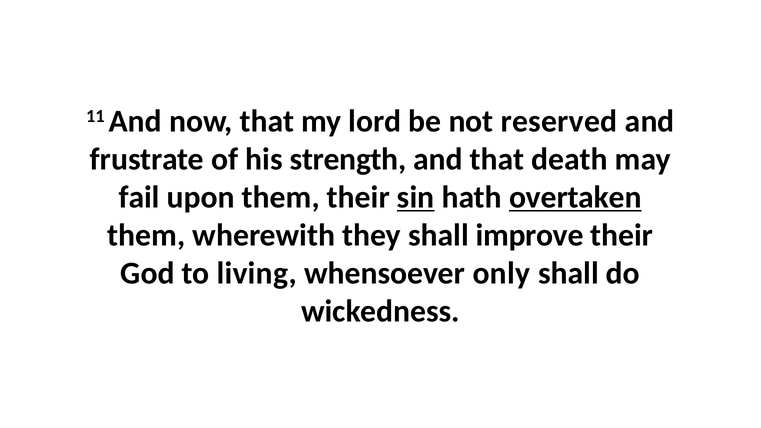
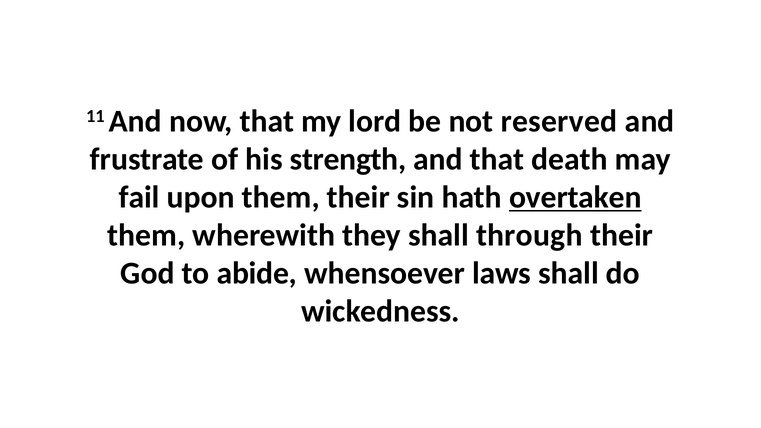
sin underline: present -> none (416, 197)
improve: improve -> through (529, 235)
living: living -> abide (257, 273)
only: only -> laws (502, 273)
